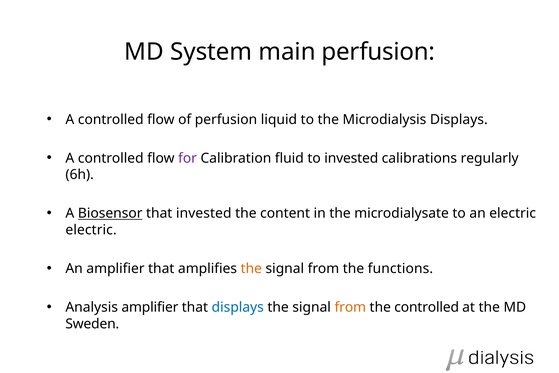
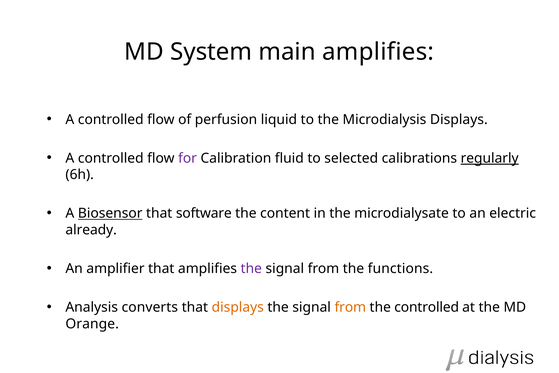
main perfusion: perfusion -> amplifies (378, 52)
to invested: invested -> selected (351, 158)
regularly underline: none -> present (490, 158)
that invested: invested -> software (204, 213)
electric: electric -> already (91, 230)
the colour: orange -> purple (251, 268)
Analysis amplifier: amplifier -> converts (150, 307)
displays colour: blue -> orange (238, 307)
Sweden: Sweden -> Orange (92, 324)
